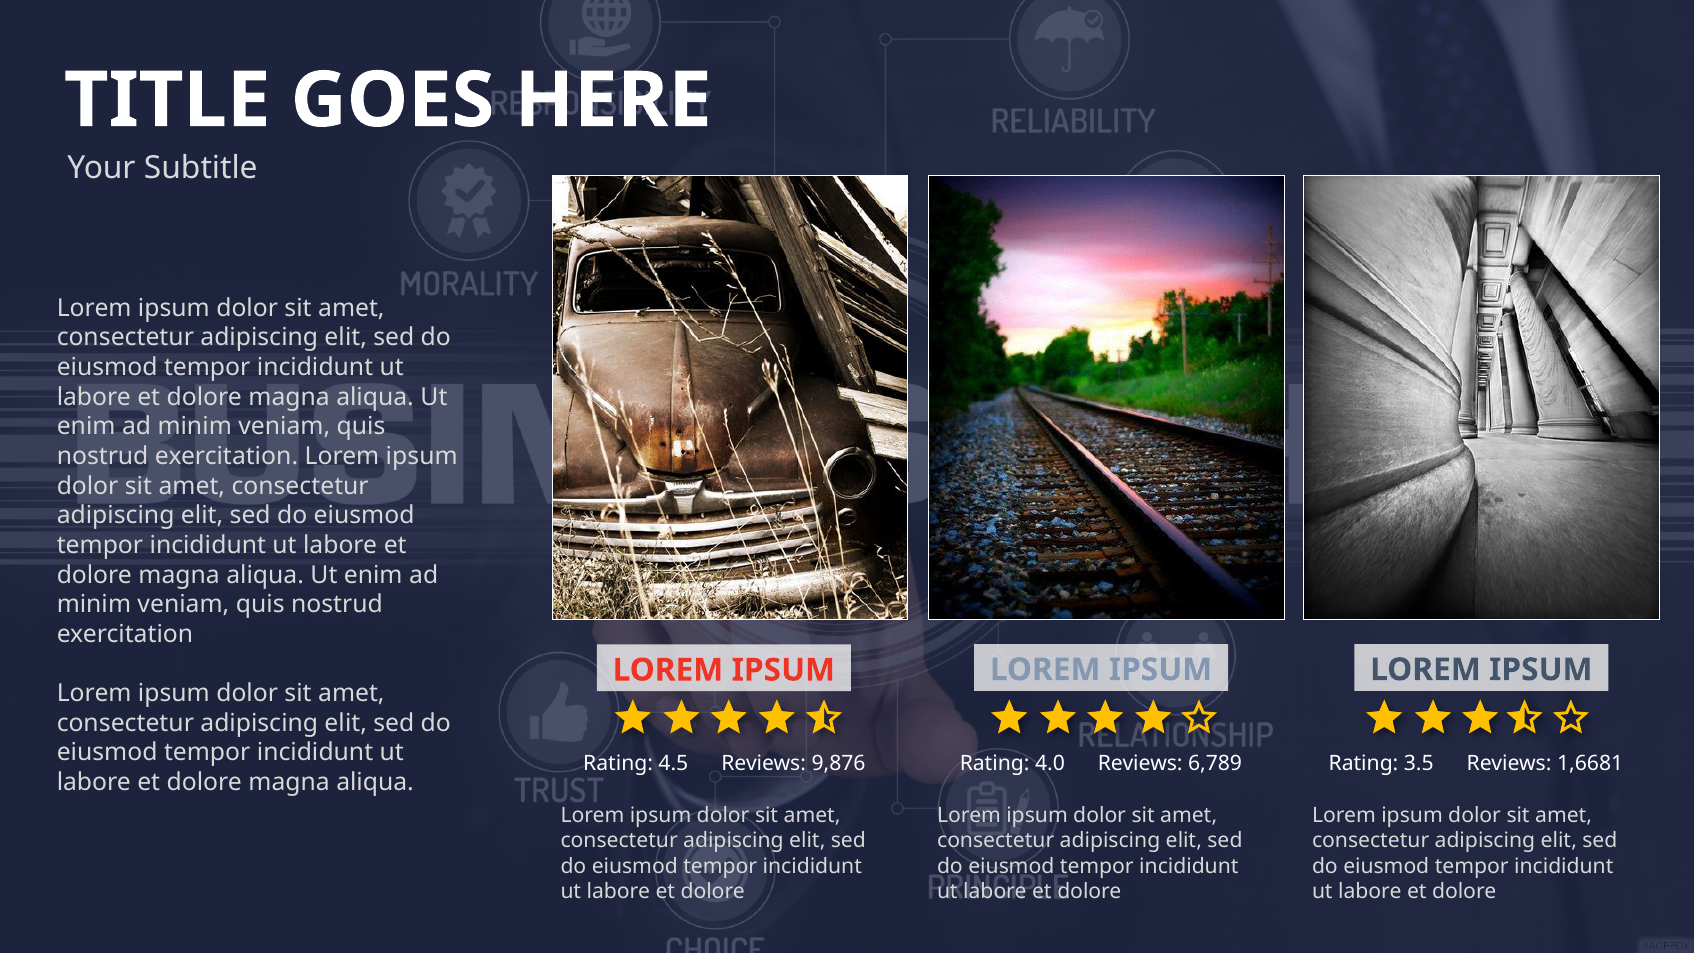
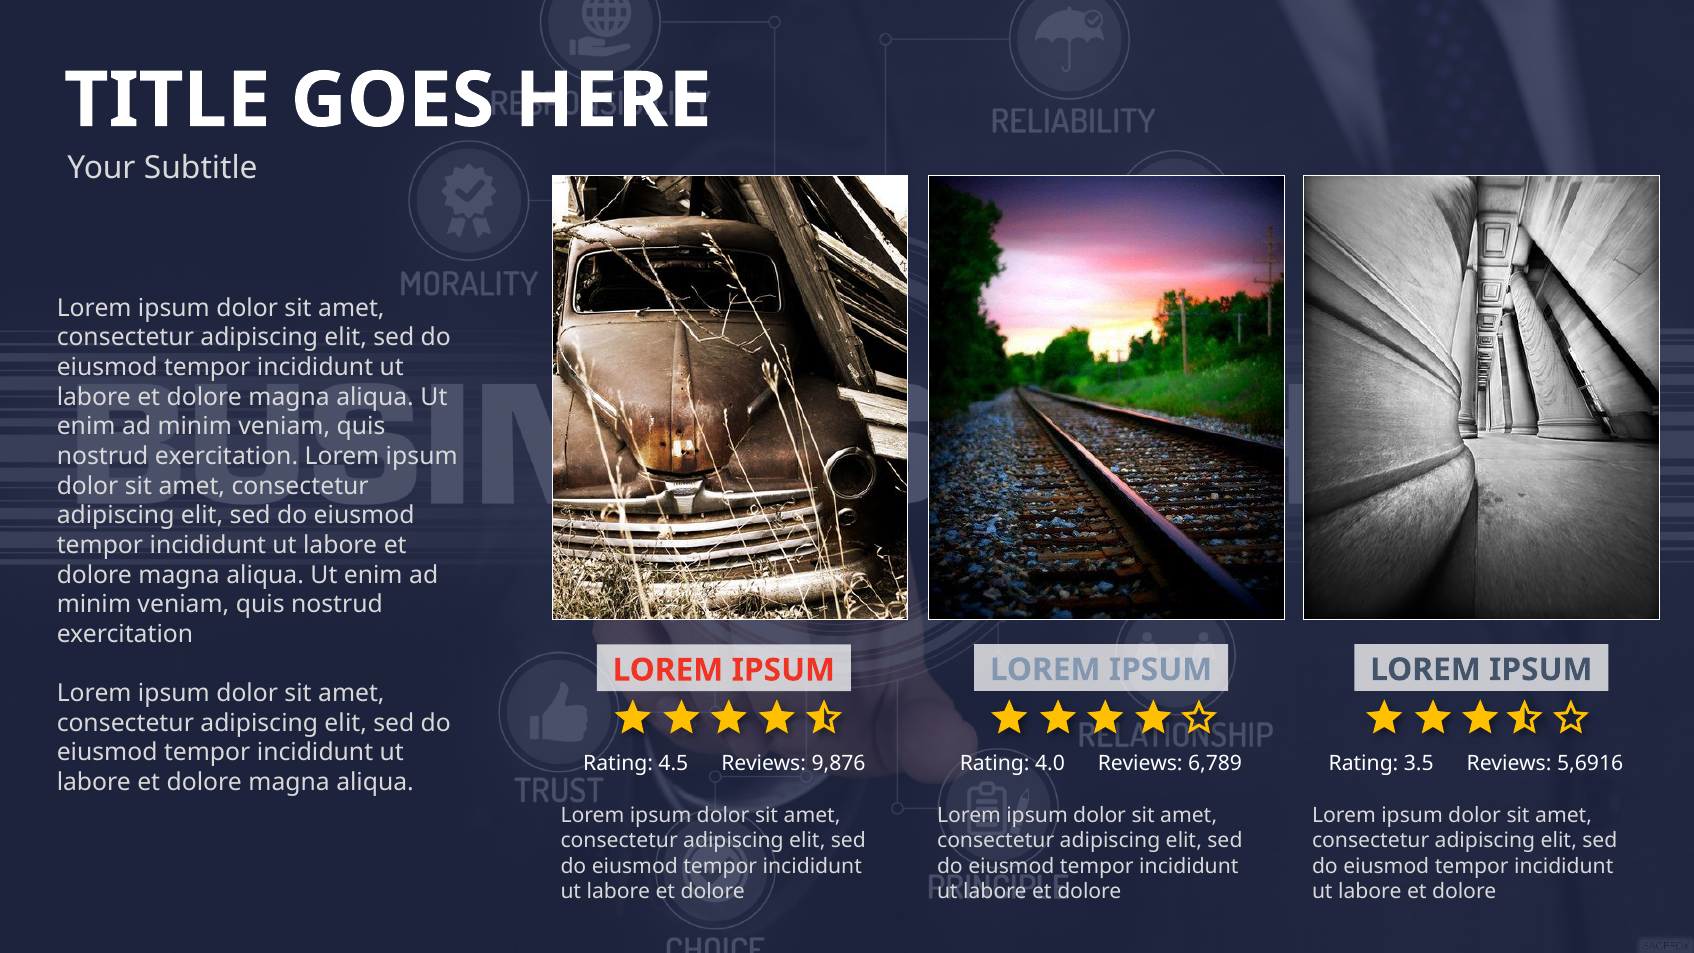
1,6681: 1,6681 -> 5,6916 (1590, 763)
